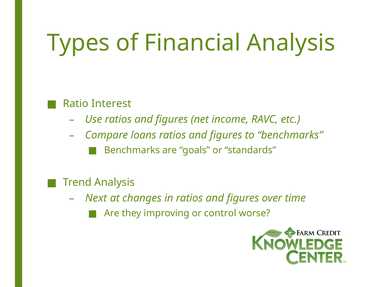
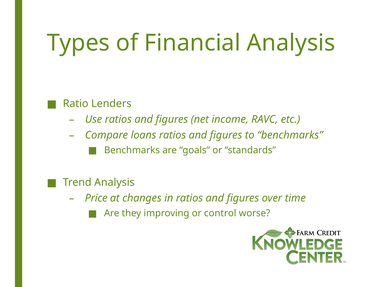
Interest: Interest -> Lenders (111, 103)
Next: Next -> Price (96, 198)
